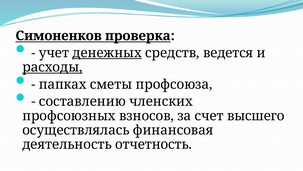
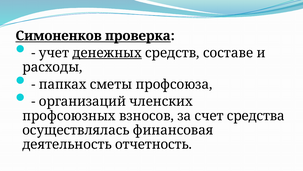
ведется: ведется -> составе (228, 53)
расходы underline: present -> none (52, 67)
составлению: составлению -> организаций (82, 101)
высшего: высшего -> средства (256, 115)
